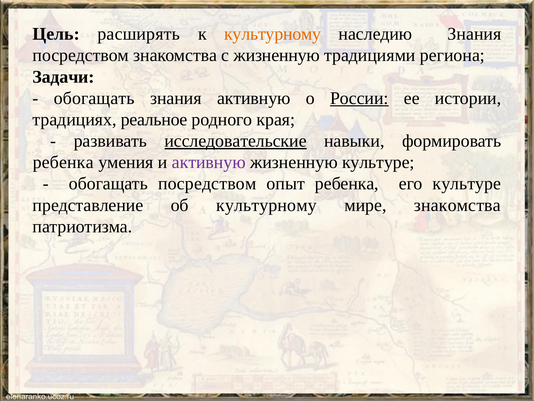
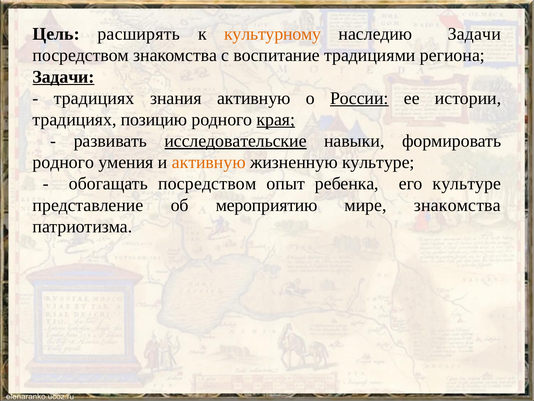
наследию Знания: Знания -> Задачи (474, 34)
с жизненную: жизненную -> воспитание (277, 55)
Задачи underline: none -> present (63, 77)
обогащать: обогащать -> традициях (94, 98)
реальное: реальное -> позицию (154, 119)
края underline: none -> present (276, 119)
ребенка: ребенка -> родного (63, 162)
активную colour: purple -> orange (209, 162)
об культурному: культурному -> мероприятию (267, 205)
